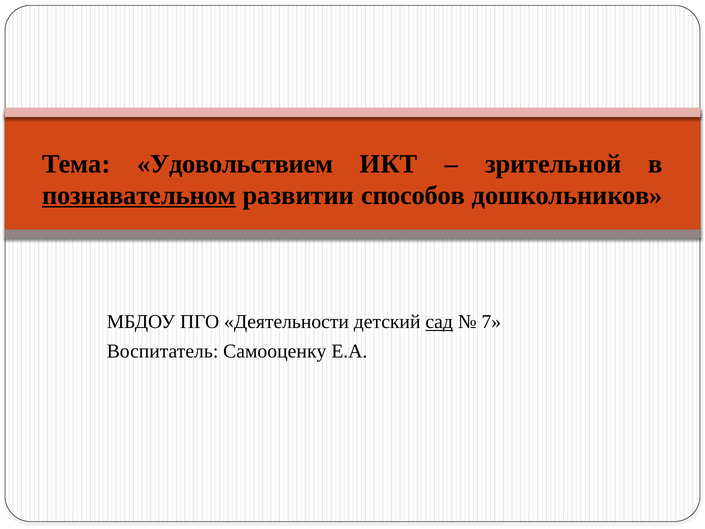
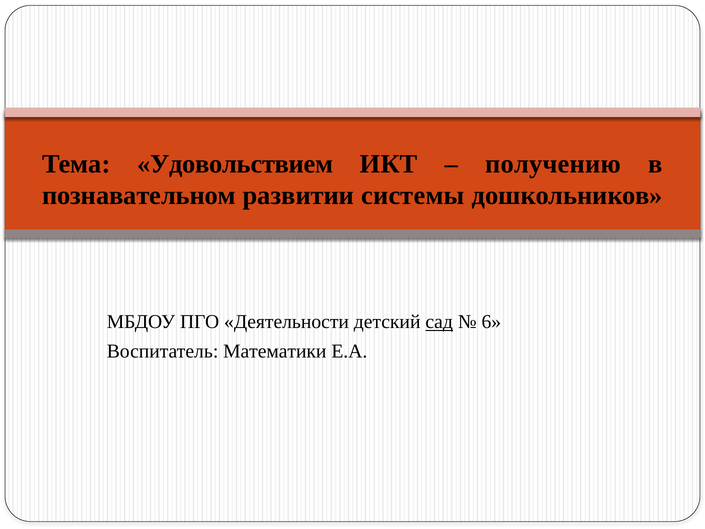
зрительной: зрительной -> получению (553, 164)
познавательном underline: present -> none (139, 195)
способов: способов -> системы (413, 195)
7: 7 -> 6 (491, 322)
Самооценку: Самооценку -> Математики (275, 351)
